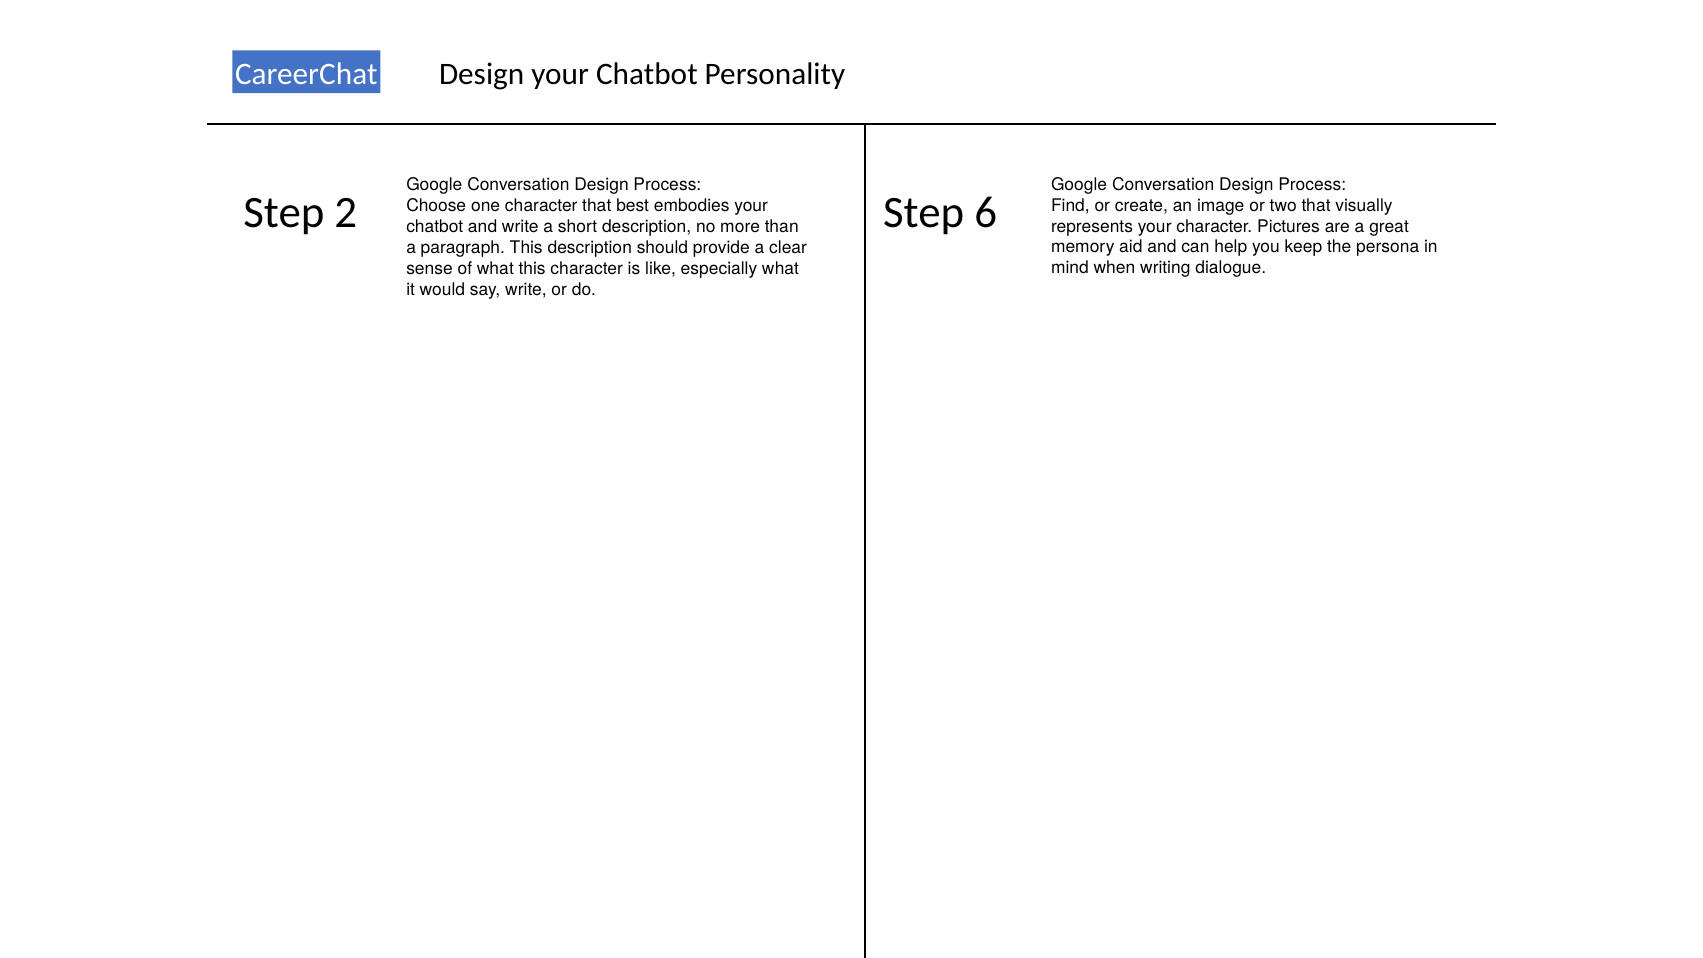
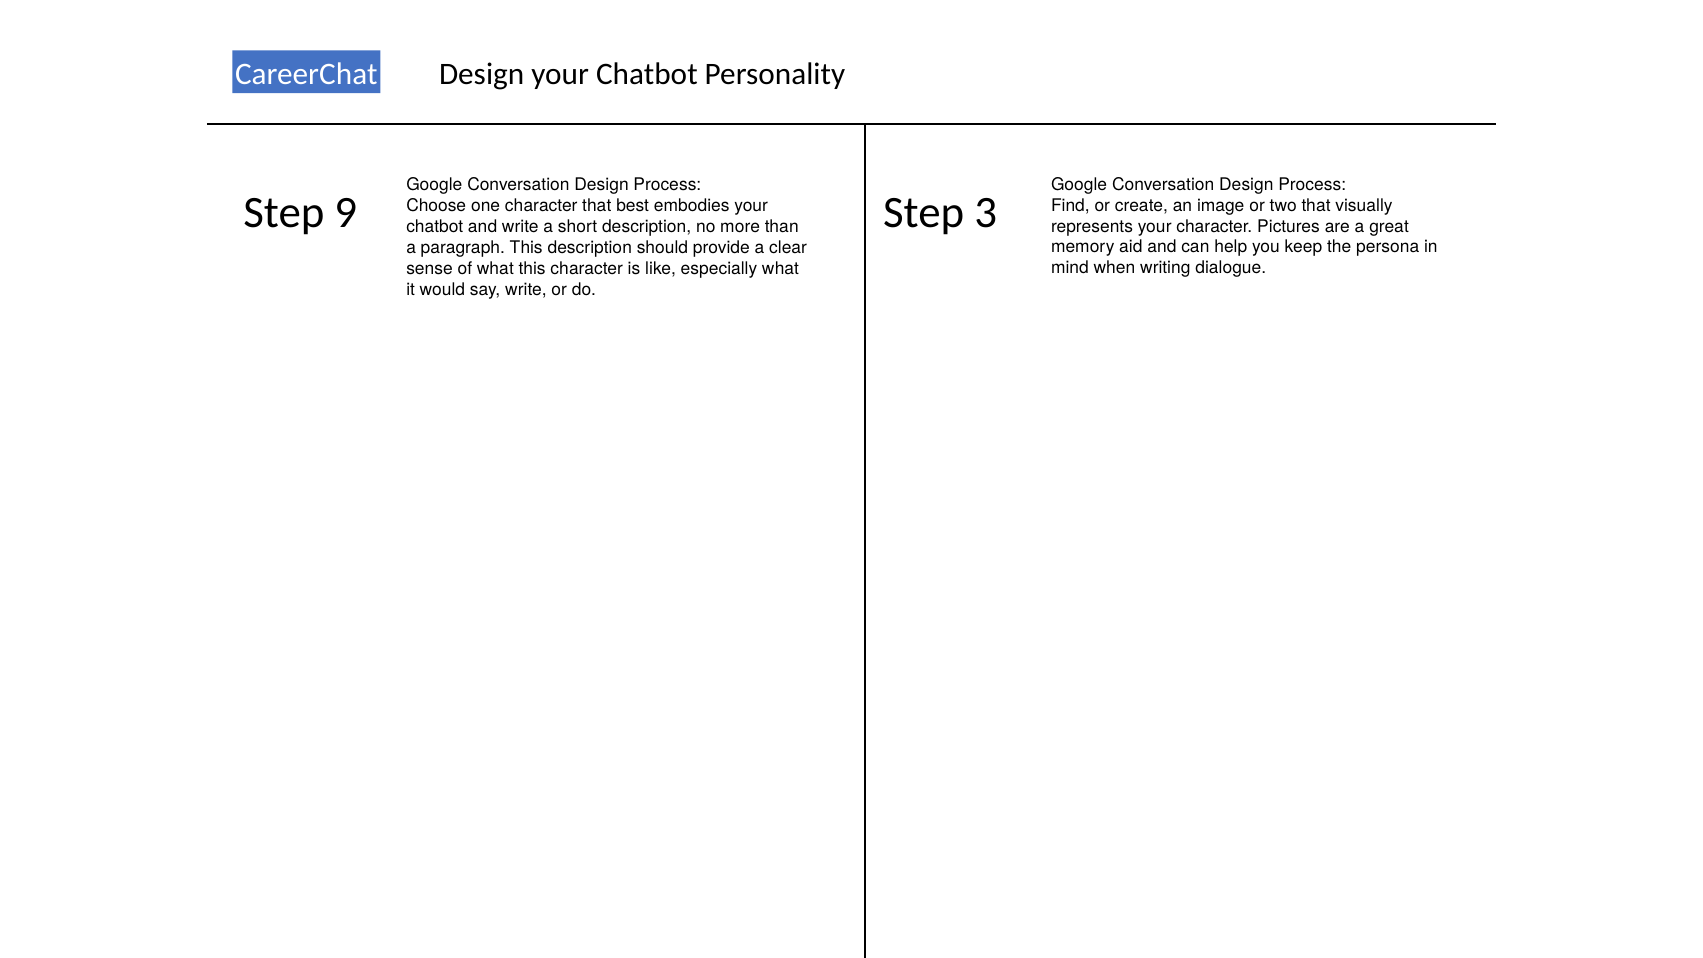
2: 2 -> 9 (346, 213)
6: 6 -> 3 (986, 213)
